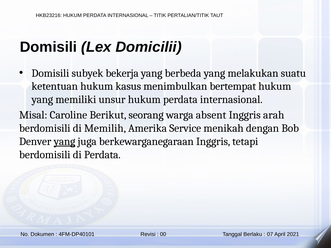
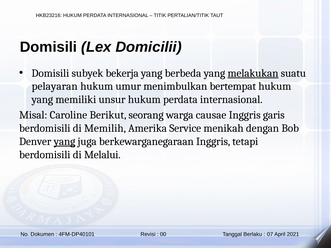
melakukan underline: none -> present (253, 73)
ketentuan: ketentuan -> pelayaran (55, 86)
kasus: kasus -> umur (128, 86)
absent: absent -> causae (211, 115)
arah: arah -> garis (274, 115)
di Perdata: Perdata -> Melalui (102, 155)
